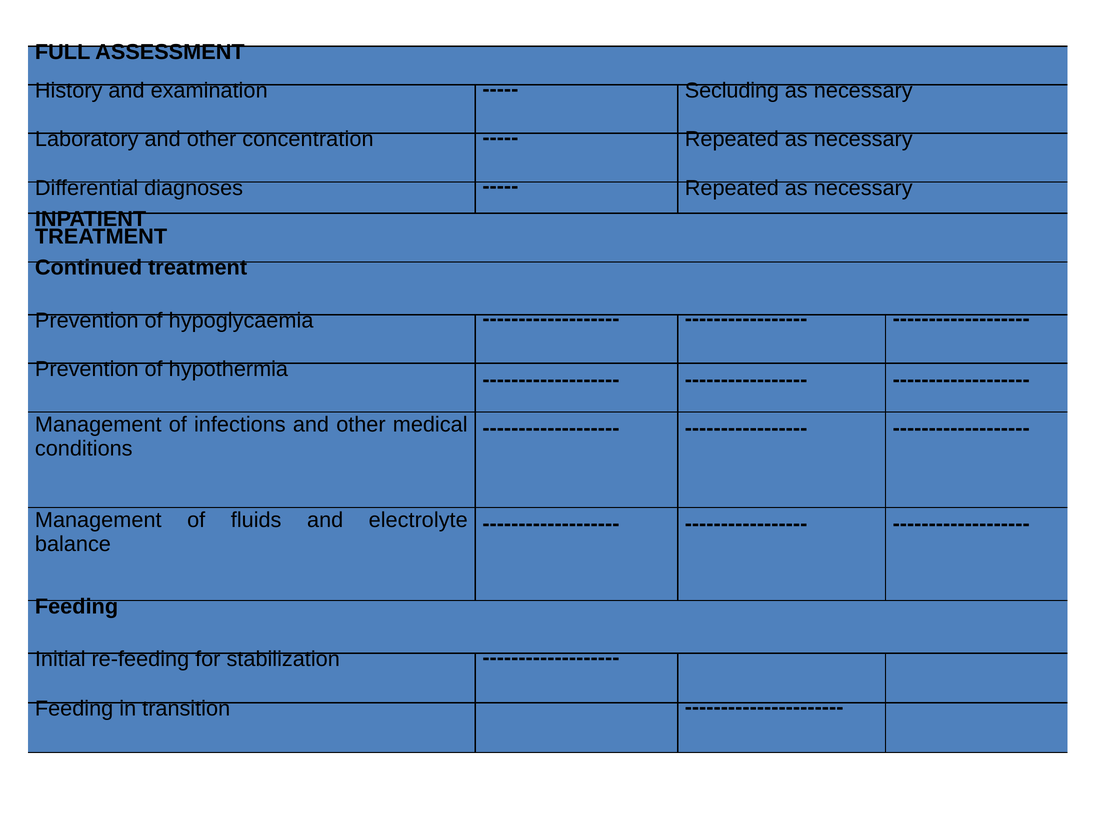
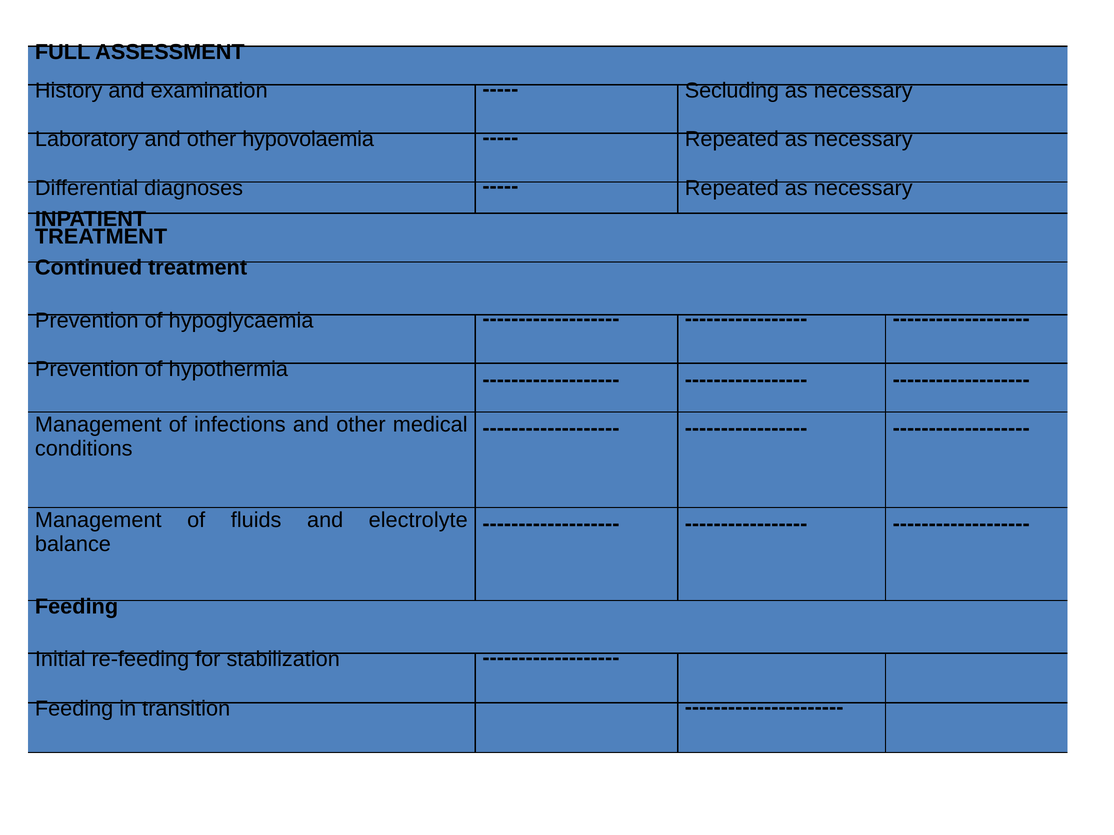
concentration: concentration -> hypovolaemia (308, 139)
